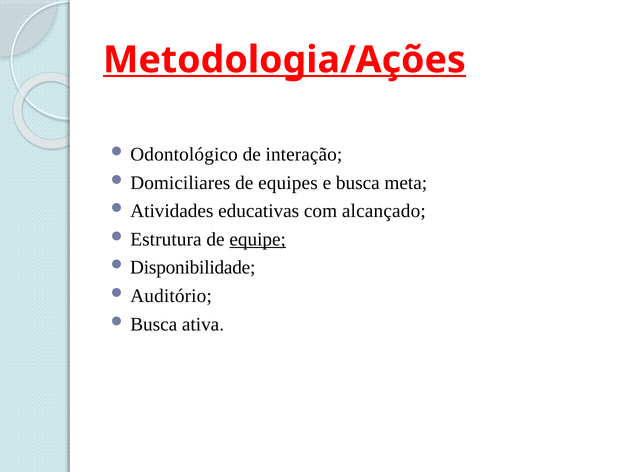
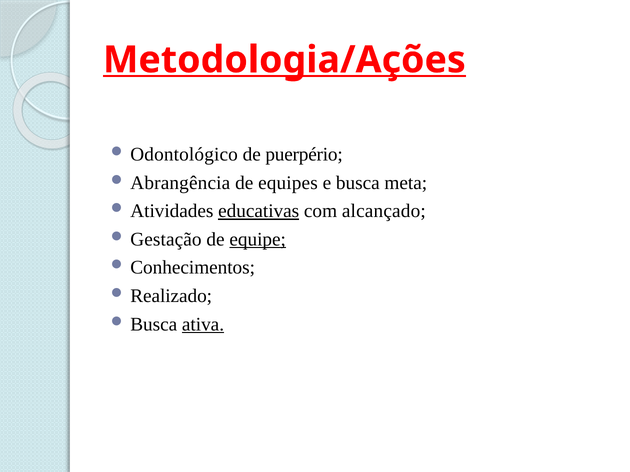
interação: interação -> puerpério (304, 155)
Domiciliares: Domiciliares -> Abrangência (180, 183)
educativas underline: none -> present (259, 211)
Estrutura: Estrutura -> Gestação (166, 240)
Disponibilidade: Disponibilidade -> Conhecimentos (193, 268)
Auditório: Auditório -> Realizado (171, 296)
ativa underline: none -> present (203, 325)
